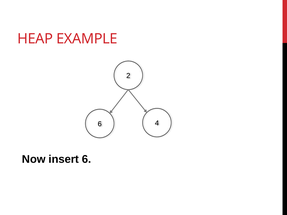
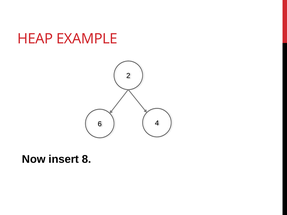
insert 6: 6 -> 8 (87, 159)
